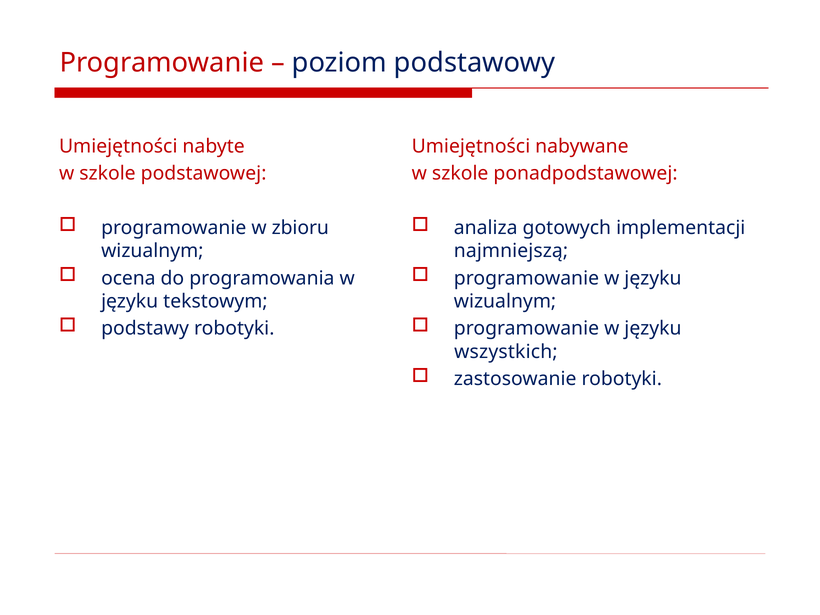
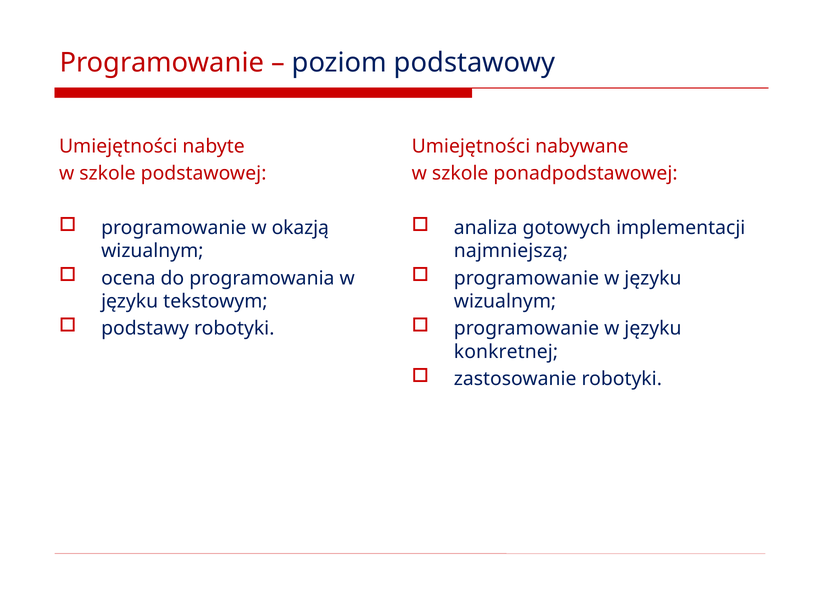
zbioru: zbioru -> okazją (300, 228)
wszystkich: wszystkich -> konkretnej (506, 352)
